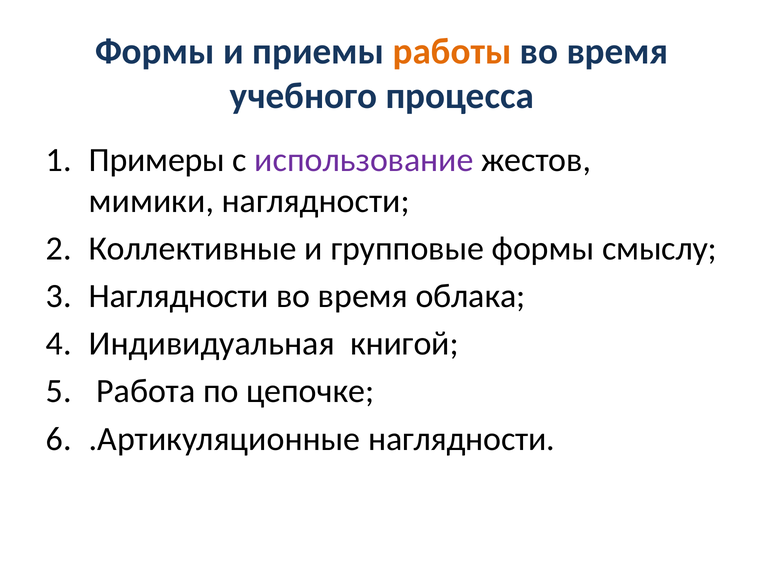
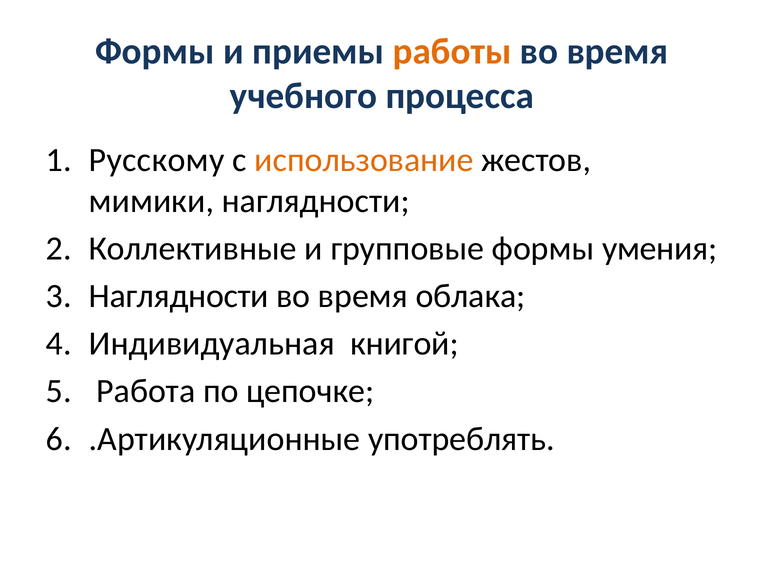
Примеры: Примеры -> Русскому (157, 160)
использование colour: purple -> orange (364, 160)
смыслу: смыслу -> умения (660, 249)
.Артикуляционные наглядности: наглядности -> употреблять (461, 439)
